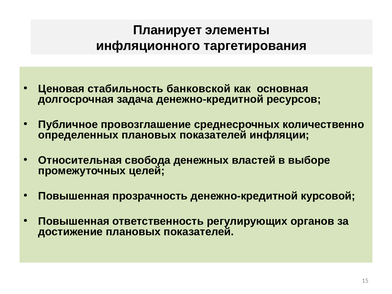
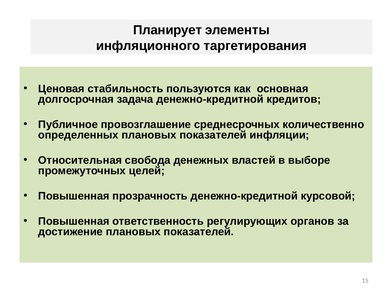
банковской: банковской -> пользуются (199, 89)
ресурсов: ресурсов -> кредитов (294, 99)
